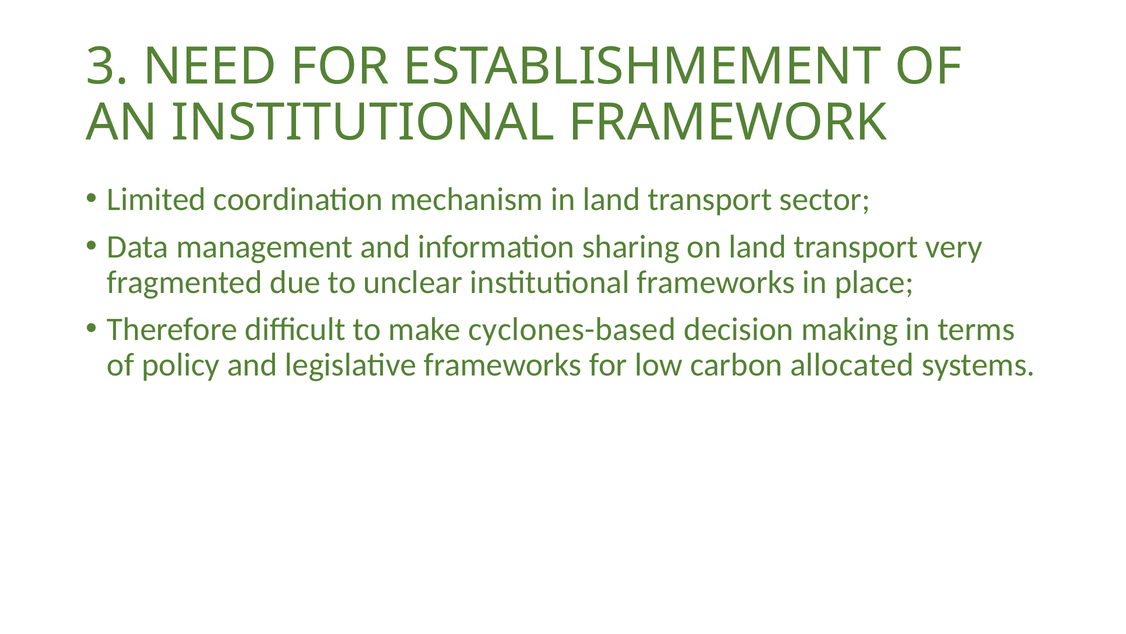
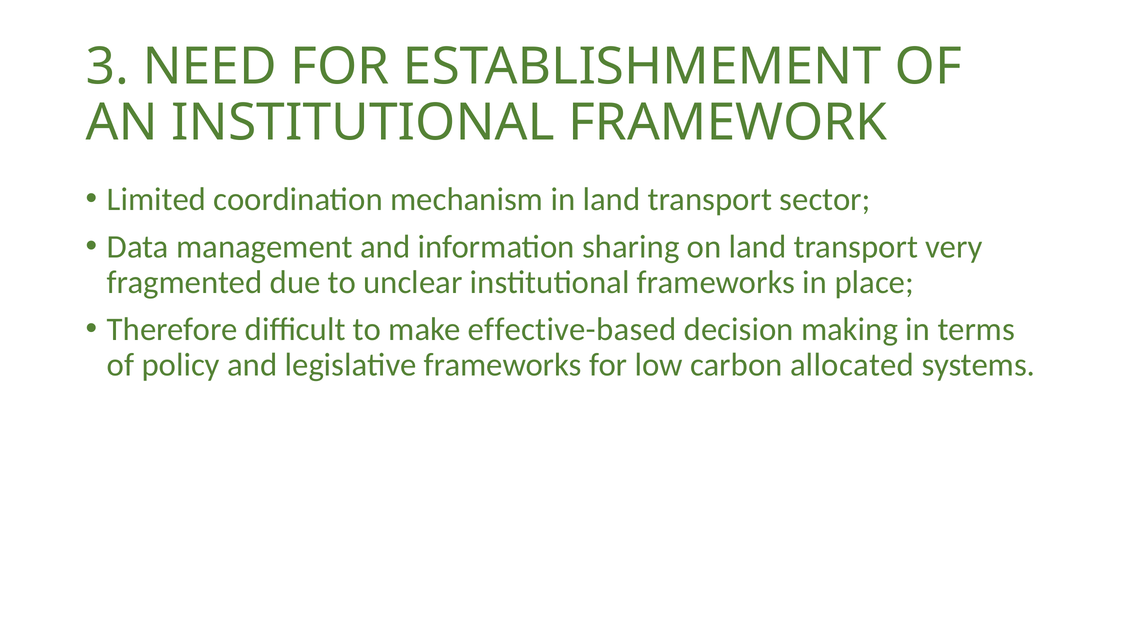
cyclones-based: cyclones-based -> effective-based (572, 329)
